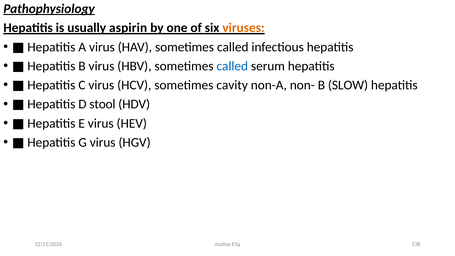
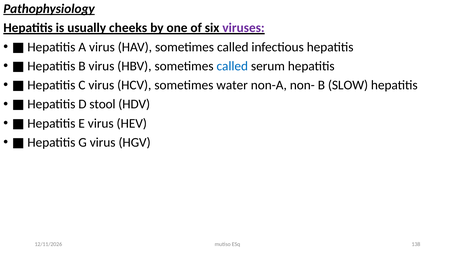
aspirin: aspirin -> cheeks (128, 28)
viruses colour: orange -> purple (244, 28)
cavity: cavity -> water (232, 85)
